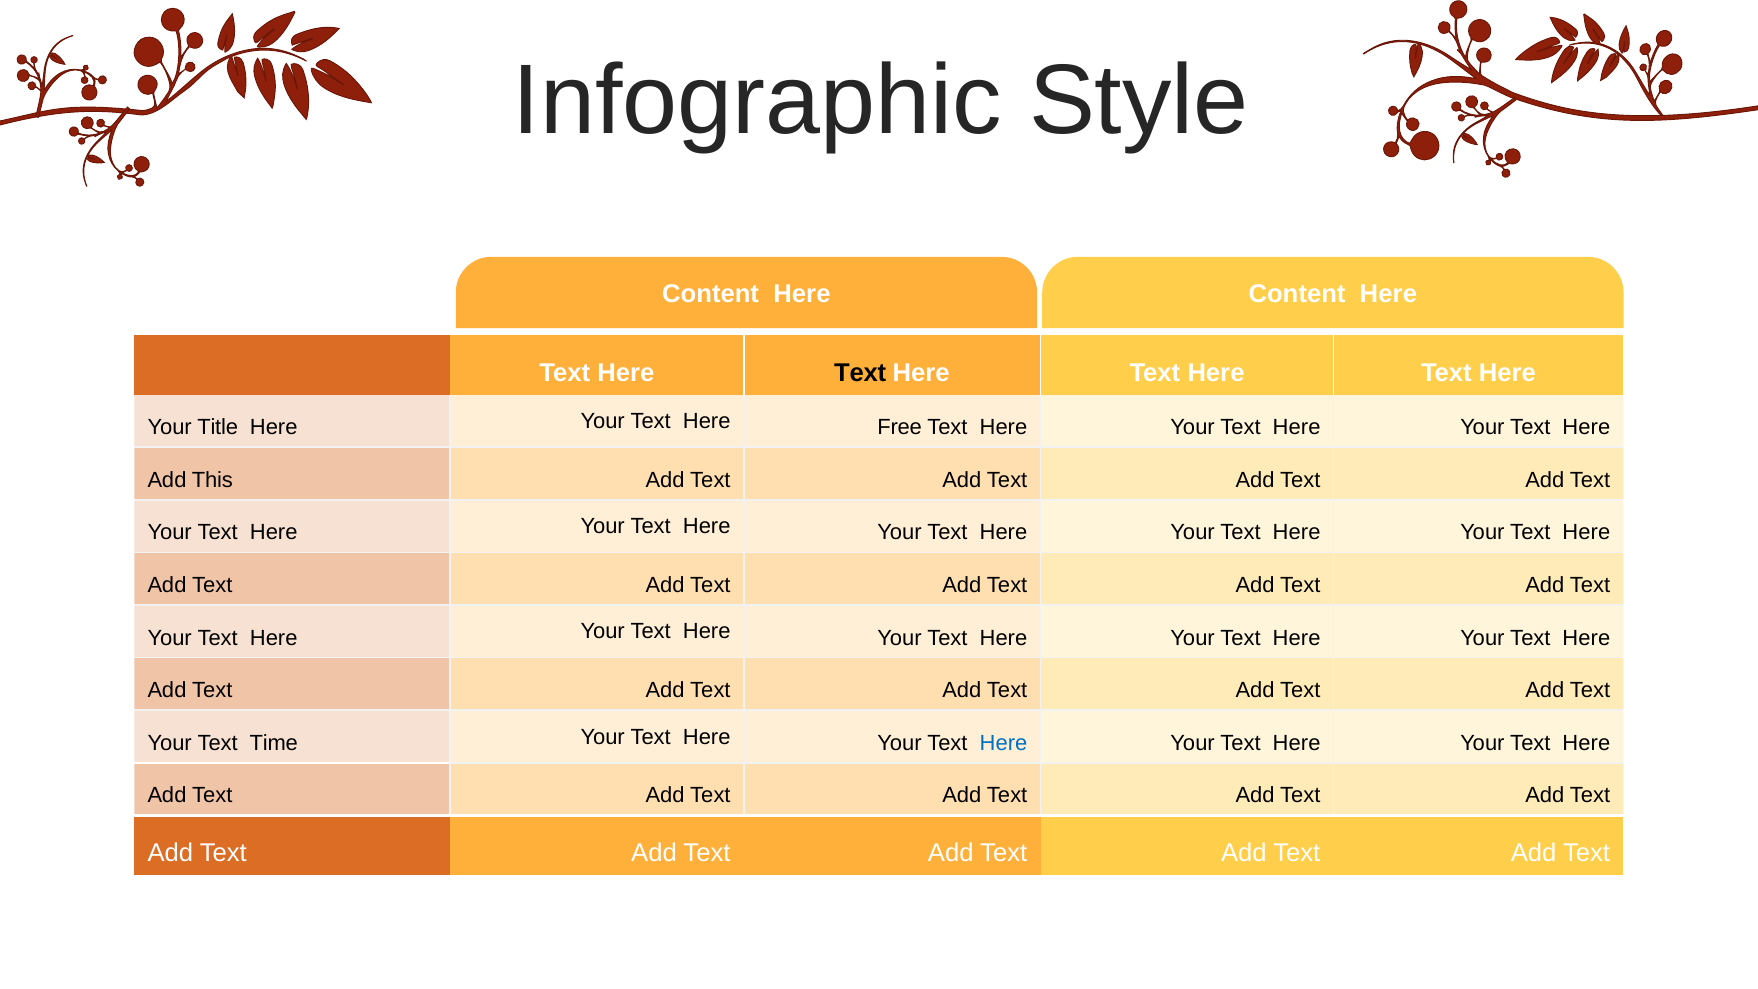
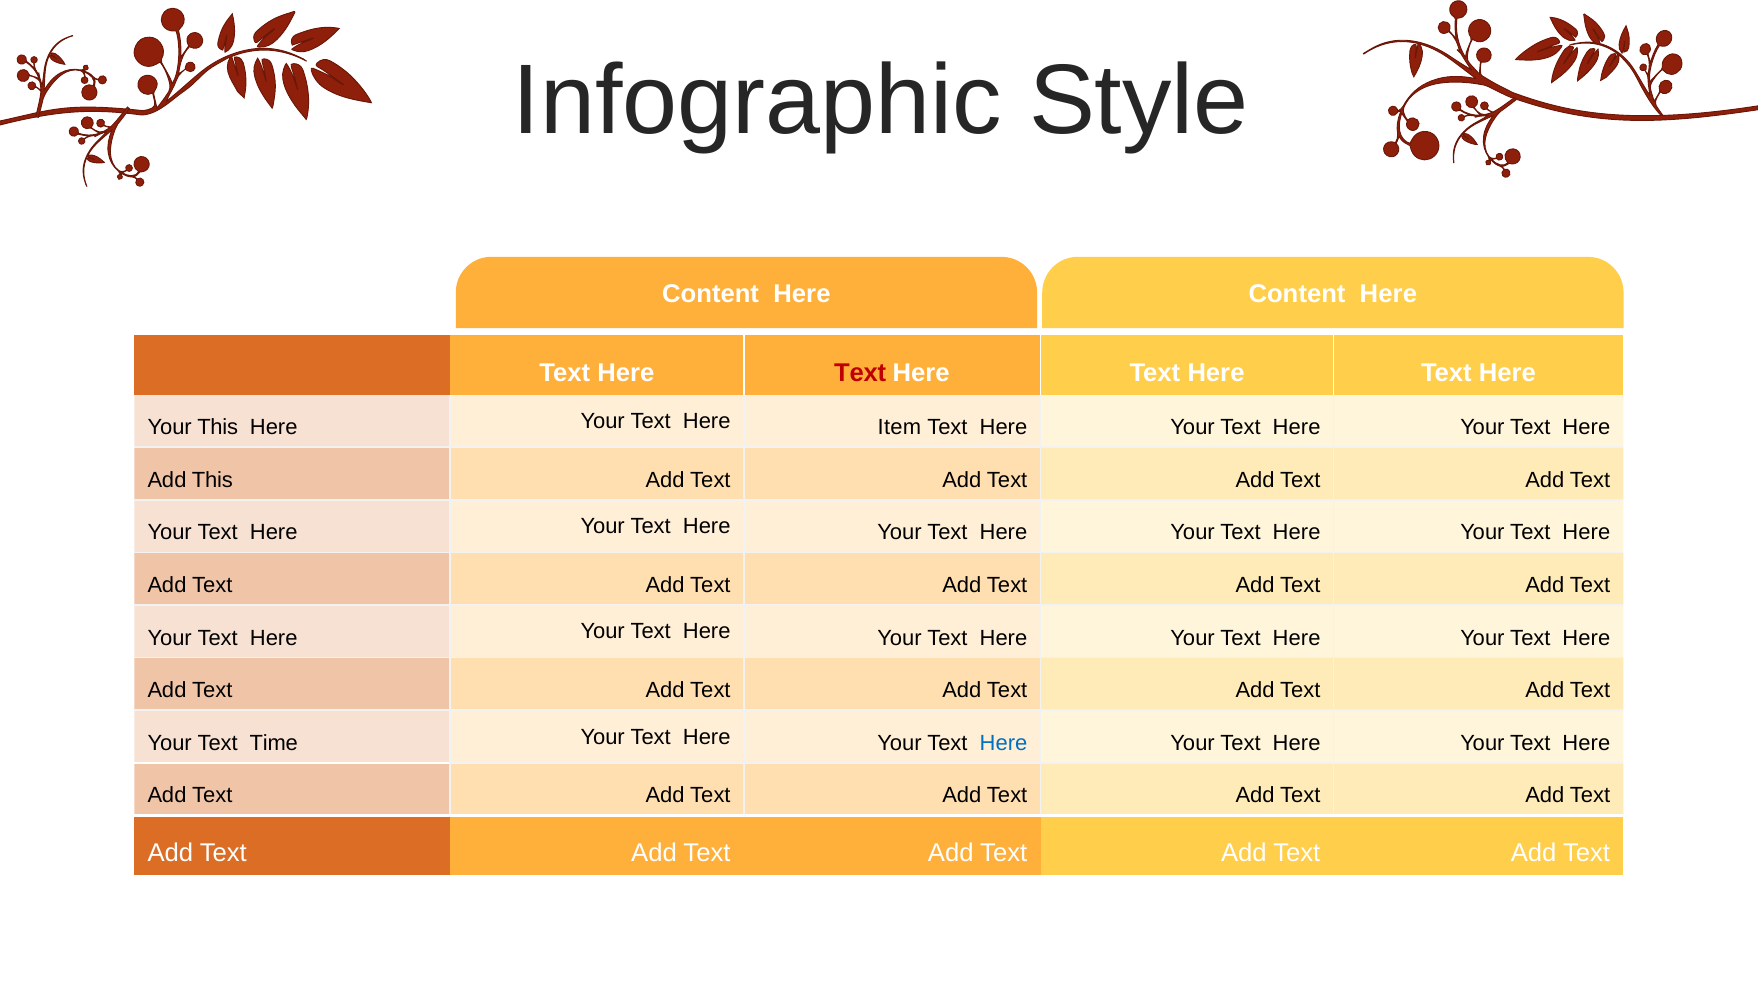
Text colour: black -> red (860, 373)
Your Title: Title -> This (218, 427)
Free: Free -> Item (899, 427)
